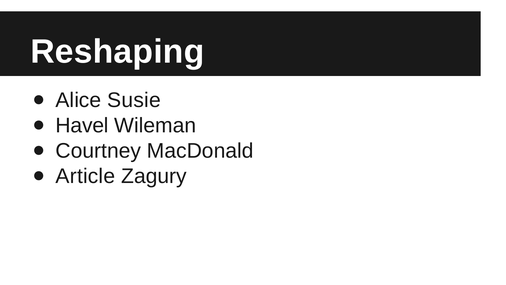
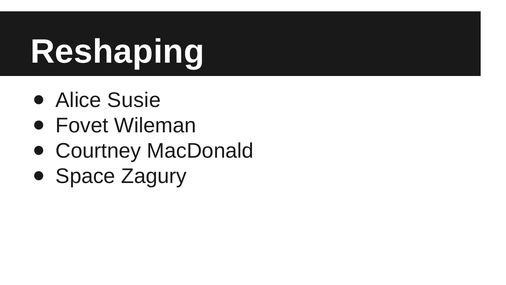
Havel: Havel -> Fovet (82, 125)
Article: Article -> Space (86, 176)
